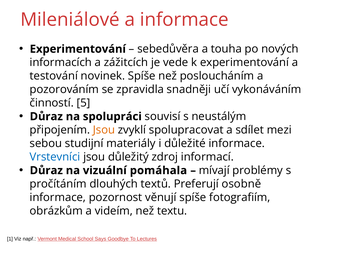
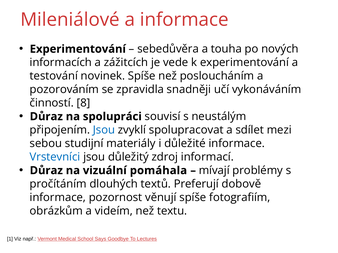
5: 5 -> 8 (84, 103)
Jsou colour: orange -> blue (104, 130)
osobně: osobně -> dobově (241, 184)
